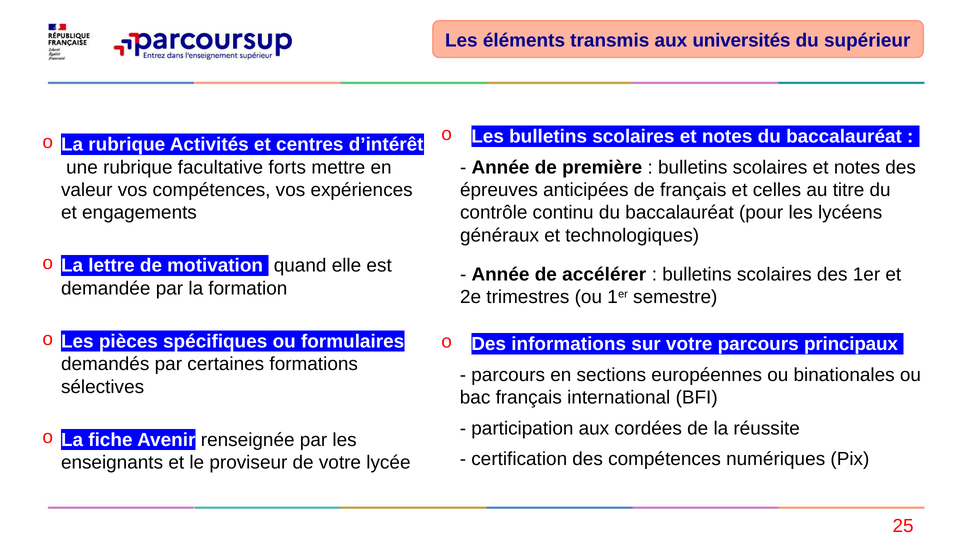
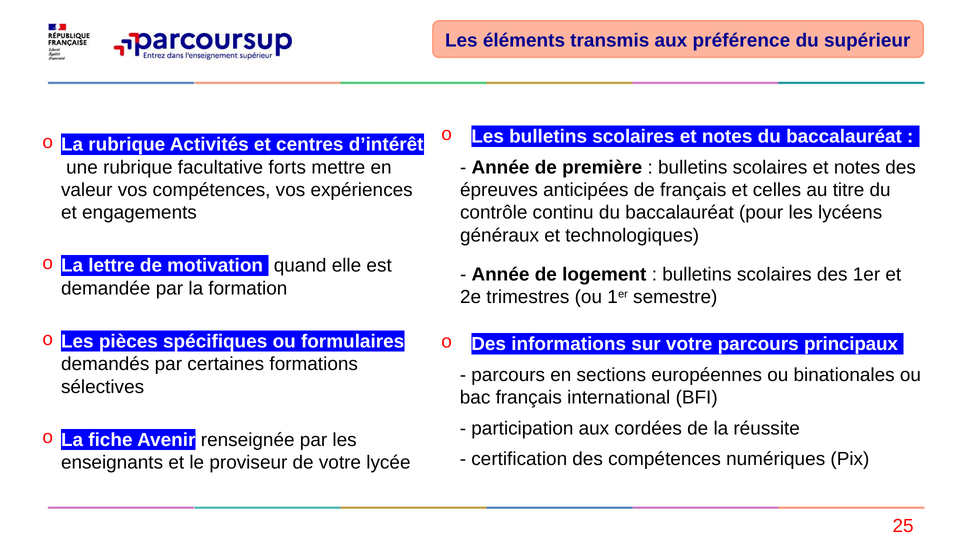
universités: universités -> préférence (741, 40)
accélérer: accélérer -> logement (604, 275)
